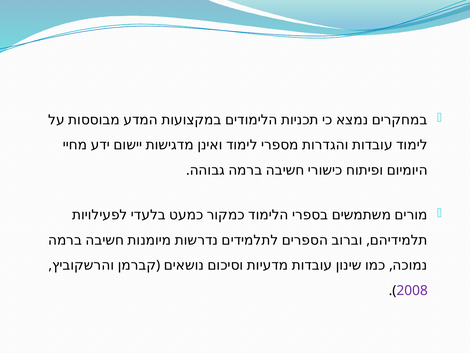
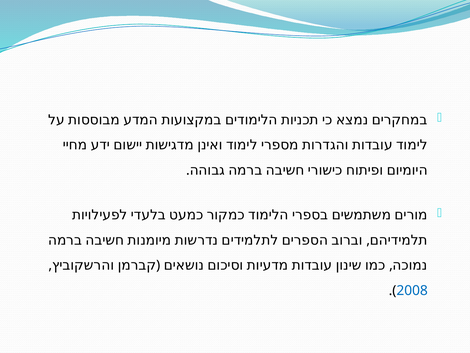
2008 colour: purple -> blue (412, 290)
